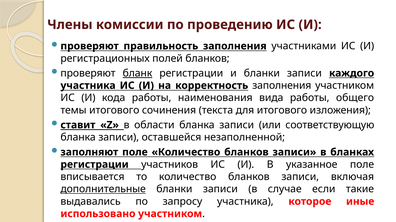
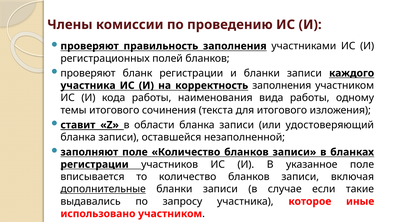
бланк underline: present -> none (137, 73)
общего: общего -> одному (355, 98)
соответствующую: соответствующую -> удостоверяющий (330, 125)
